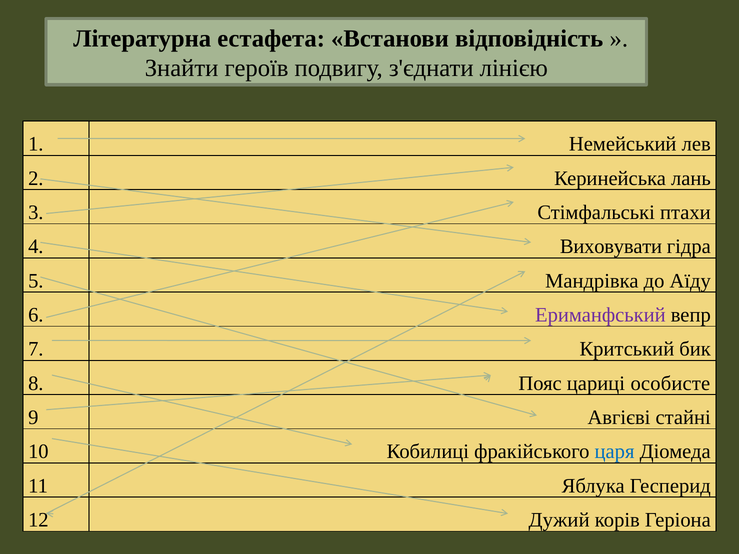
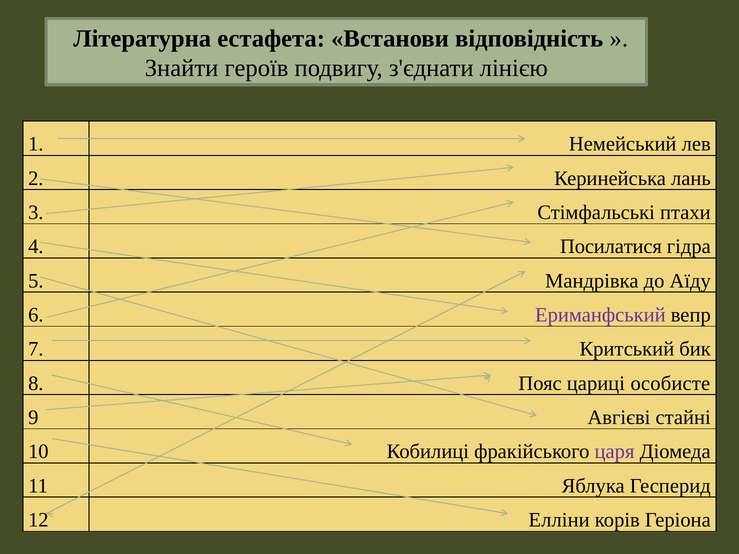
Виховувати: Виховувати -> Посилатися (611, 247)
царя colour: blue -> purple (615, 452)
Дужий: Дужий -> Елліни (559, 520)
